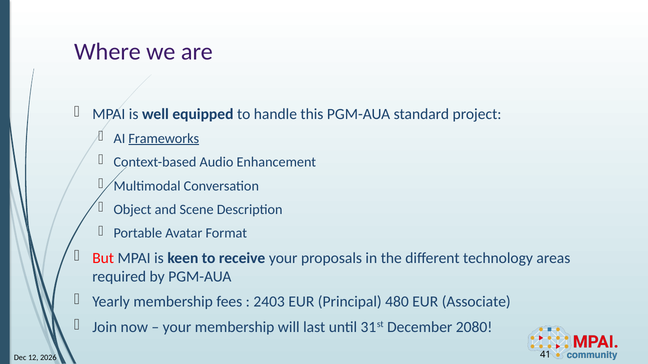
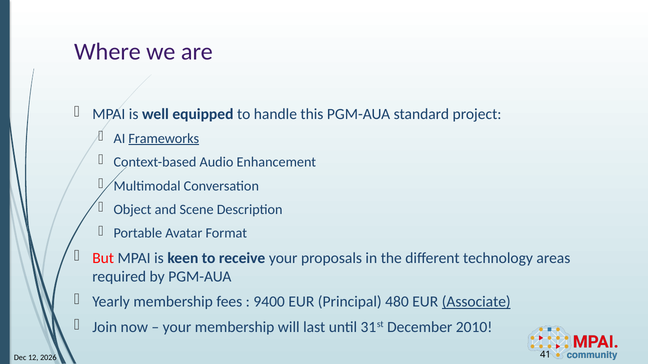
2403: 2403 -> 9400 (269, 302)
Associate underline: none -> present (476, 302)
2080: 2080 -> 2010 (474, 328)
